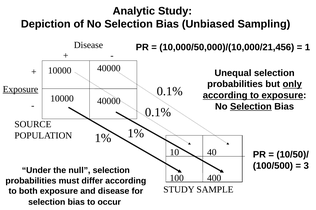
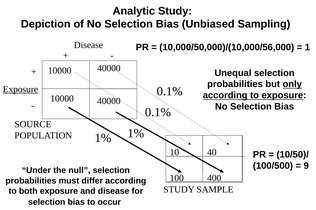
10,000/50,000)/(10,000/21,456: 10,000/50,000)/(10,000/21,456 -> 10,000/50,000)/(10,000/56,000 (227, 47)
Selection underline: present -> none (251, 107)
3: 3 -> 9 (306, 166)
